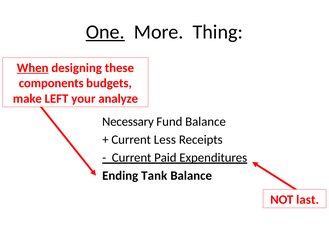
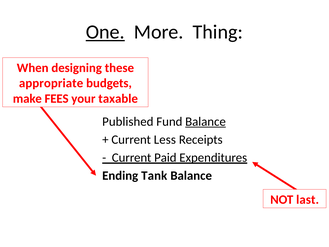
When underline: present -> none (33, 68)
components: components -> appropriate (51, 83)
LEFT: LEFT -> FEES (57, 98)
analyze: analyze -> taxable (118, 98)
Necessary: Necessary -> Published (128, 122)
Balance underline: none -> present (206, 122)
